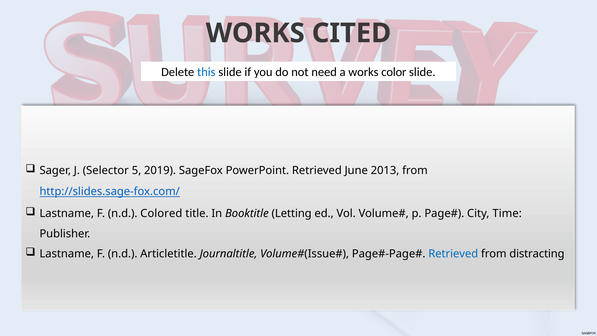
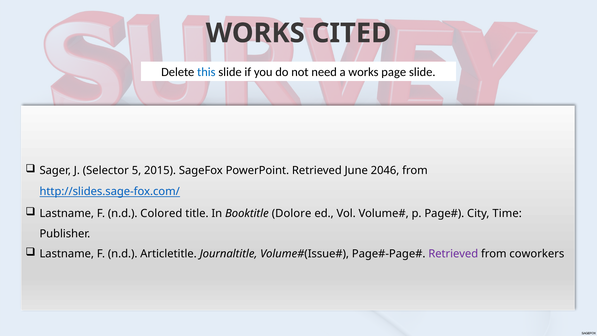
color: color -> page (394, 72)
2019: 2019 -> 2015 (160, 170)
2013: 2013 -> 2046 (385, 170)
Letting: Letting -> Dolore (292, 213)
Retrieved colour: blue -> purple (453, 254)
distracting: distracting -> coworkers (537, 254)
